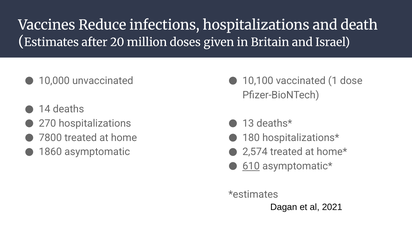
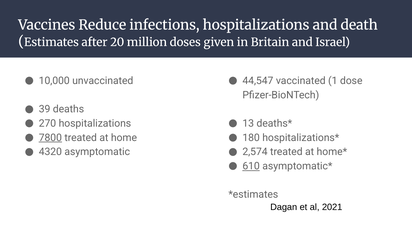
10,100: 10,100 -> 44,547 (258, 81)
14: 14 -> 39 (45, 109)
7800 underline: none -> present (50, 138)
1860: 1860 -> 4320 (50, 152)
